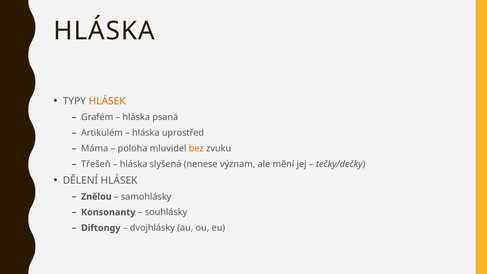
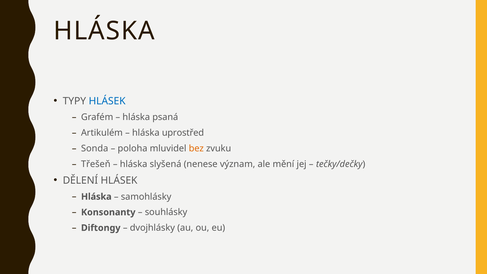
HLÁSEK colour: orange -> blue (107, 101)
Máma: Máma -> Sonda (95, 148)
Znělou: Znělou -> Hláska (96, 197)
